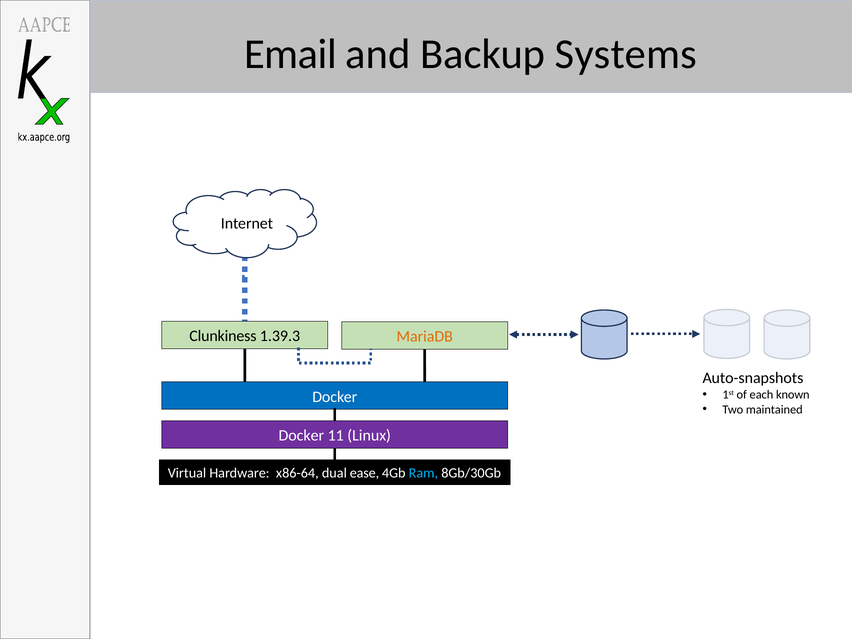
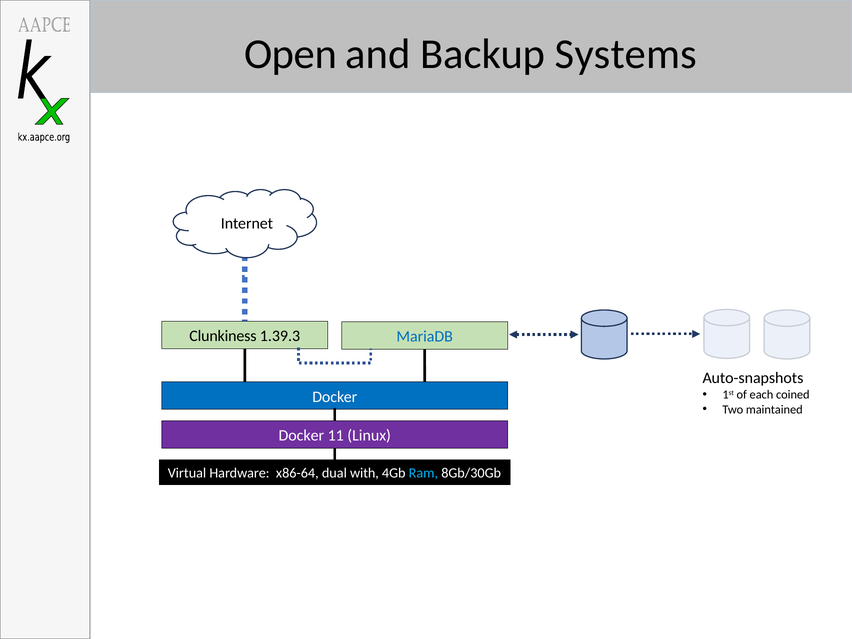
Email: Email -> Open (291, 54)
MariaDB colour: orange -> blue (425, 336)
known: known -> coined (793, 395)
ease: ease -> with (364, 473)
